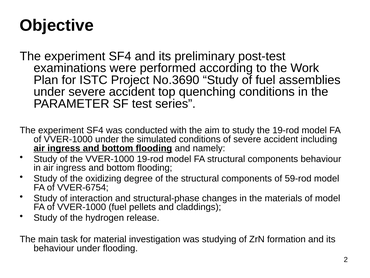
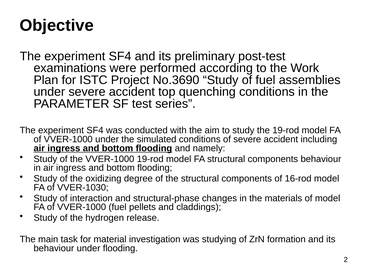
59-rod: 59-rod -> 16-rod (298, 178)
VVER-6754: VVER-6754 -> VVER-1030 (83, 187)
